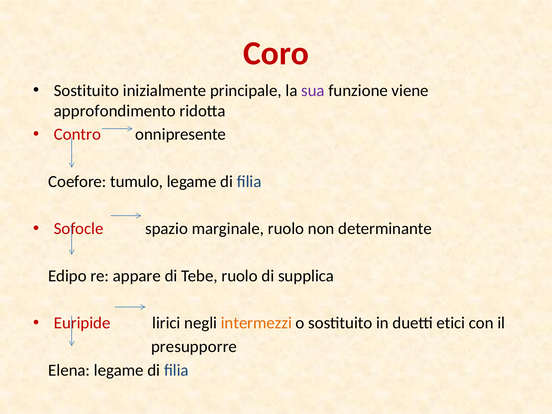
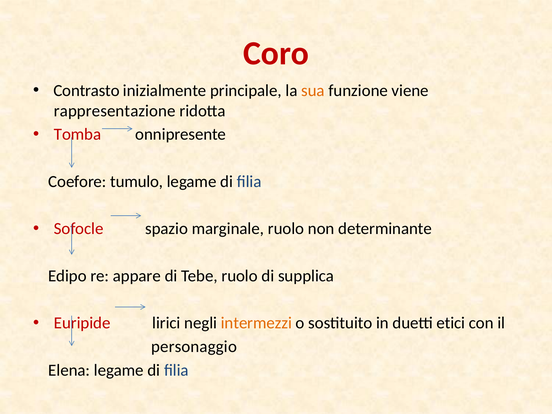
Sostituito: Sostituito -> Contrasto (87, 91)
sua colour: purple -> orange (313, 91)
approfondimento: approfondimento -> rappresentazione (115, 111)
Contro: Contro -> Tomba (78, 134)
presupporre: presupporre -> personaggio (194, 347)
